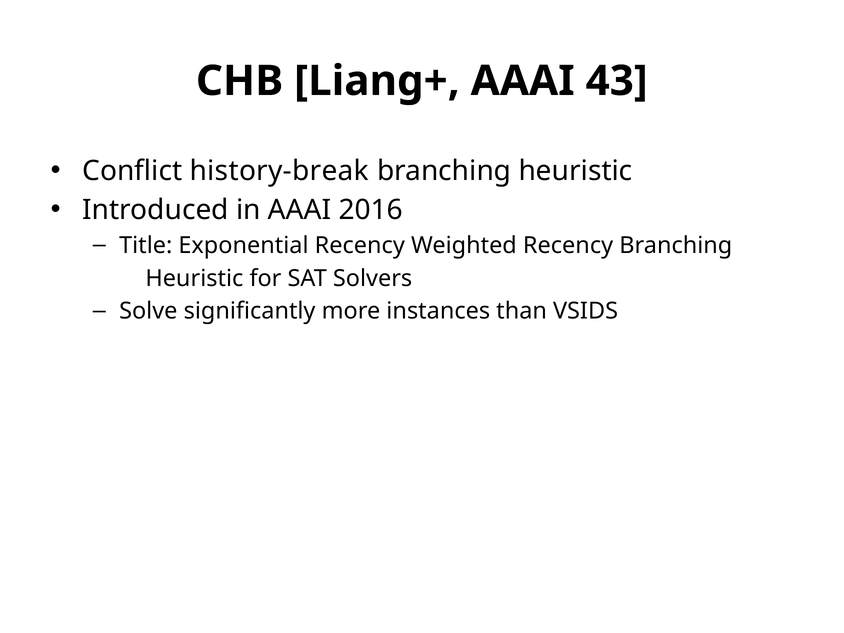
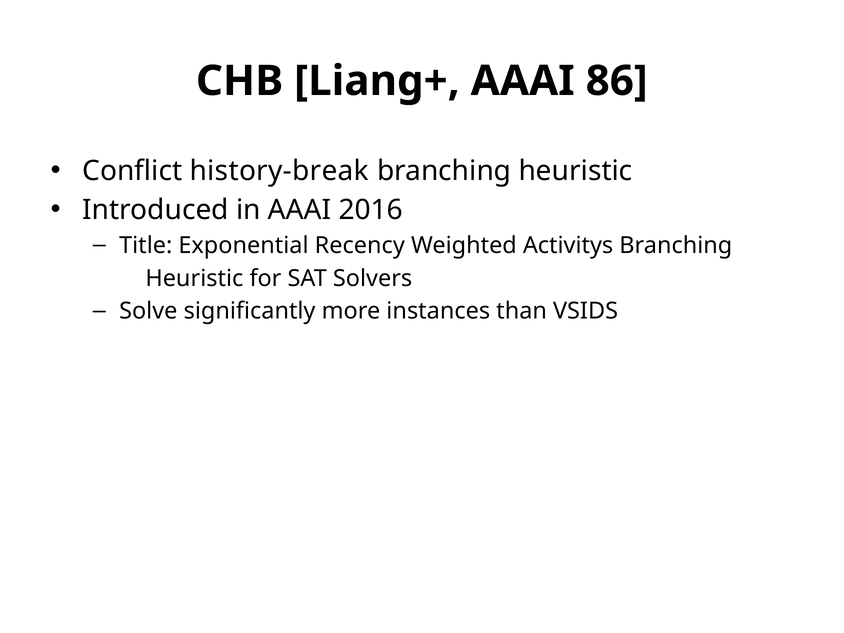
43: 43 -> 86 (617, 81)
Weighted Recency: Recency -> Activitys (568, 245)
